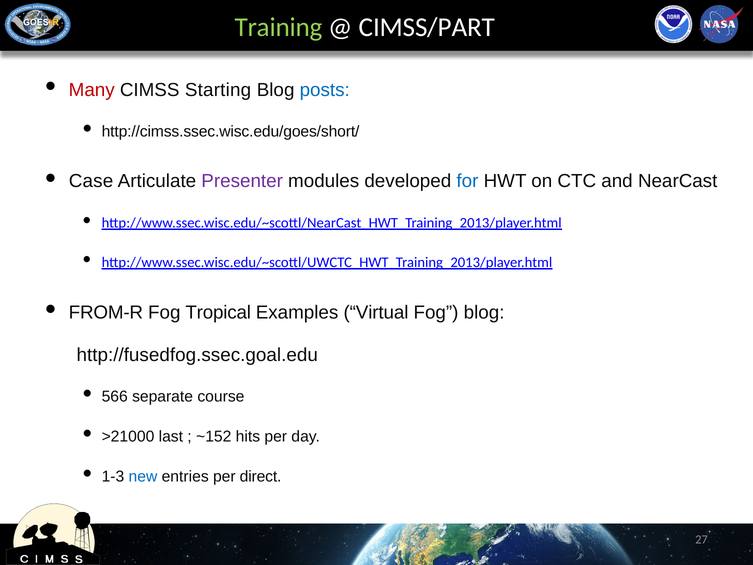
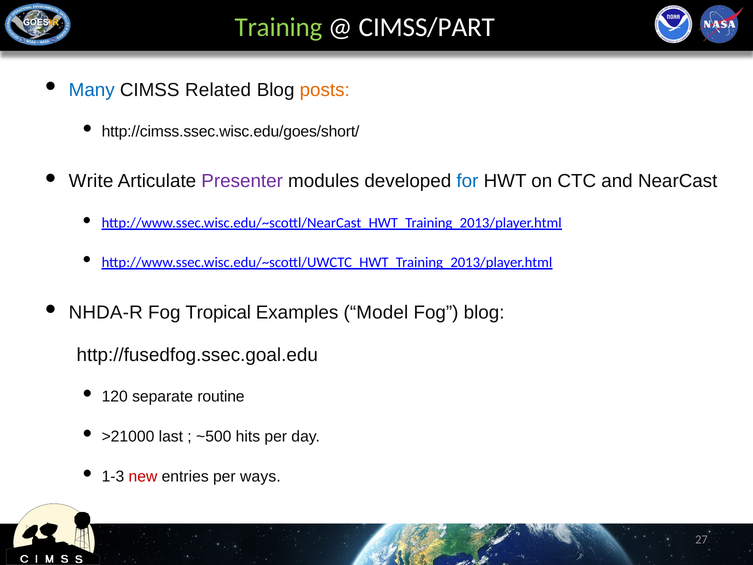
Many colour: red -> blue (92, 90)
Starting: Starting -> Related (218, 90)
posts colour: blue -> orange (325, 90)
Case: Case -> Write (91, 181)
FROM-R: FROM-R -> NHDA-R (106, 312)
Virtual: Virtual -> Model (376, 312)
566: 566 -> 120 (115, 397)
course: course -> routine (221, 397)
~152: ~152 -> ~500 (214, 437)
new colour: blue -> red (143, 477)
direct: direct -> ways (260, 477)
